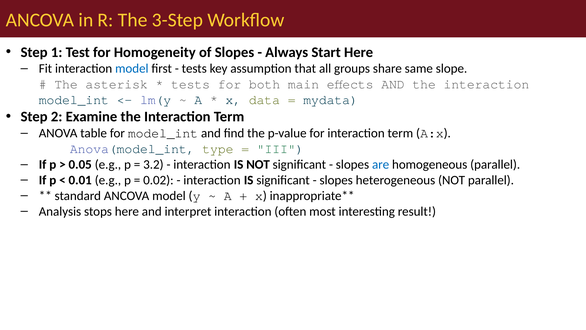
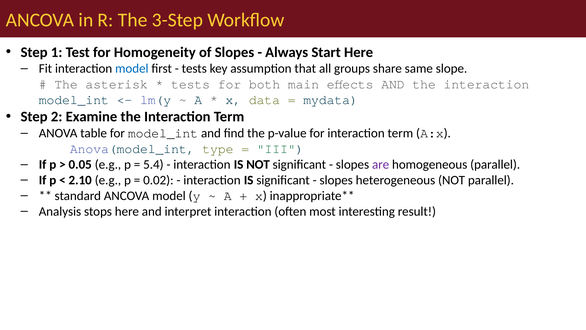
3.2: 3.2 -> 5.4 (153, 164)
are colour: blue -> purple (381, 164)
0.01: 0.01 -> 2.10 (80, 180)
